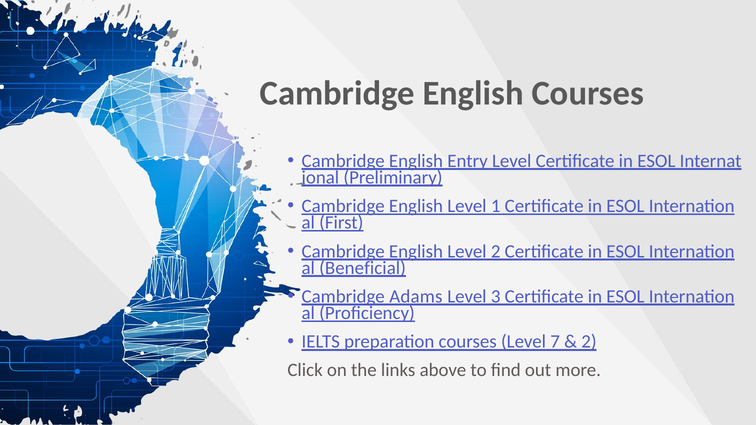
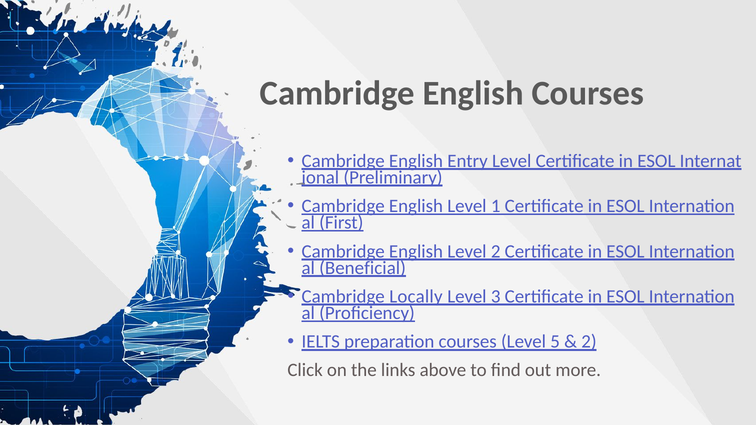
Adams: Adams -> Locally (416, 297)
7: 7 -> 5 (555, 342)
